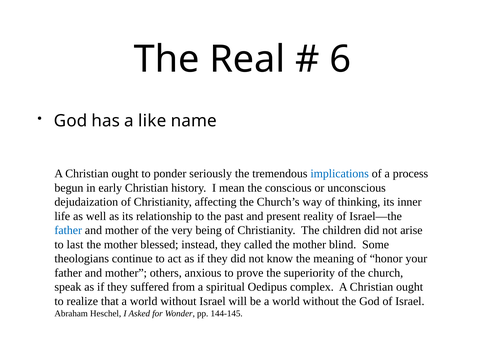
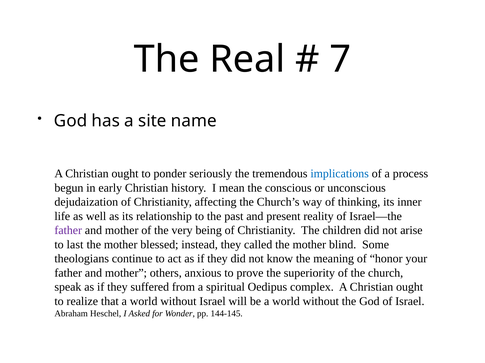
6: 6 -> 7 (340, 59)
like: like -> site (152, 121)
father colour: blue -> purple (68, 231)
